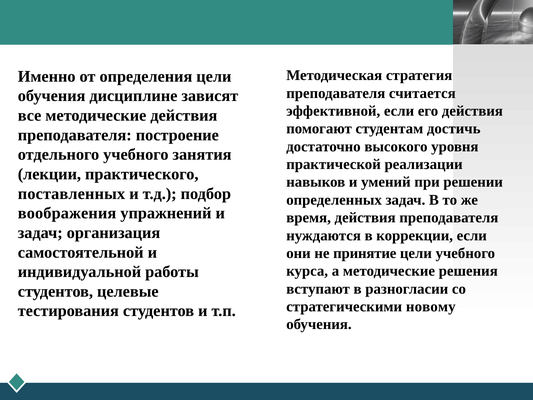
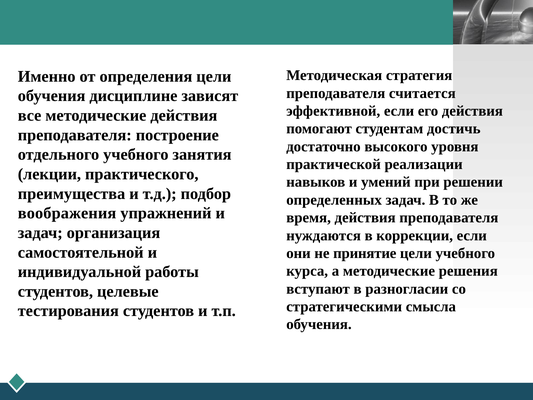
поставленных: поставленных -> преимущества (72, 194)
новому: новому -> смысла (431, 306)
